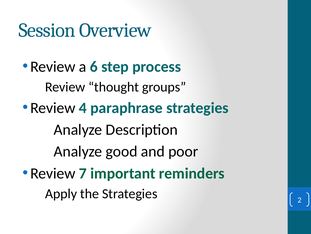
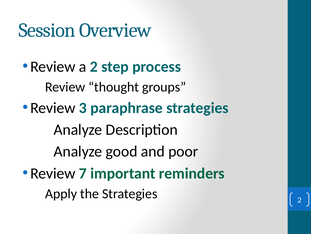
a 6: 6 -> 2 (94, 66)
4: 4 -> 3 (83, 108)
